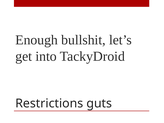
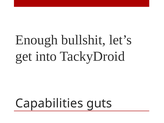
Restrictions: Restrictions -> Capabilities (49, 103)
